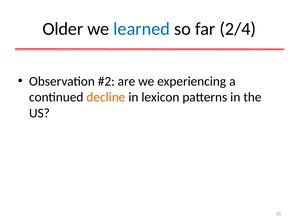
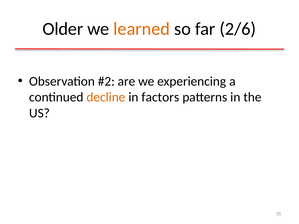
learned colour: blue -> orange (142, 29)
2/4: 2/4 -> 2/6 (238, 29)
lexicon: lexicon -> factors (160, 97)
